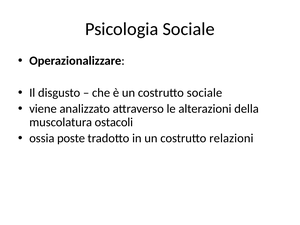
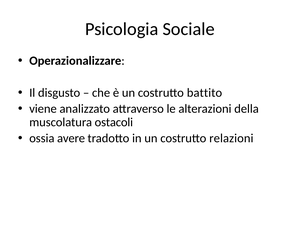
costrutto sociale: sociale -> battito (205, 93)
poste: poste -> avere (71, 138)
